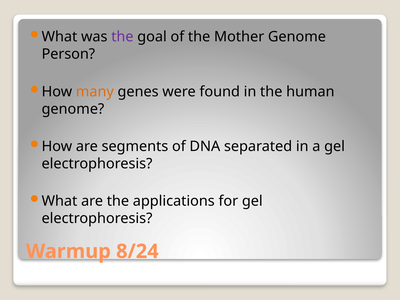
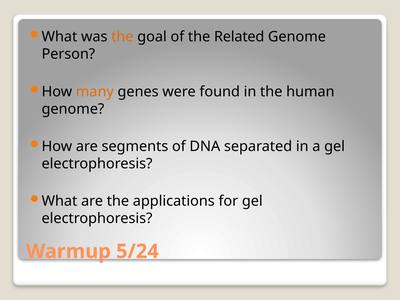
the colour: purple -> orange (122, 37)
Mother: Mother -> Related (239, 37)
8/24: 8/24 -> 5/24 (137, 251)
